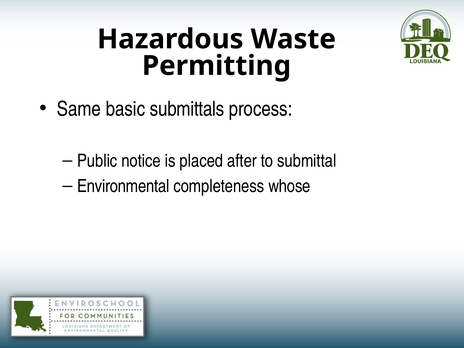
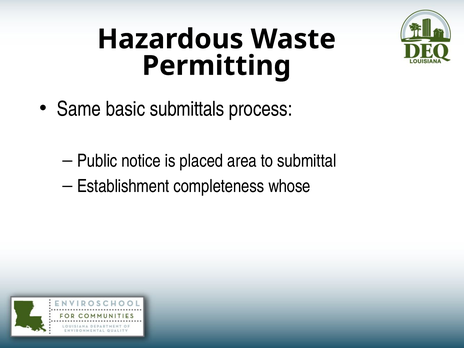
after: after -> area (242, 161)
Environmental: Environmental -> Establishment (123, 186)
